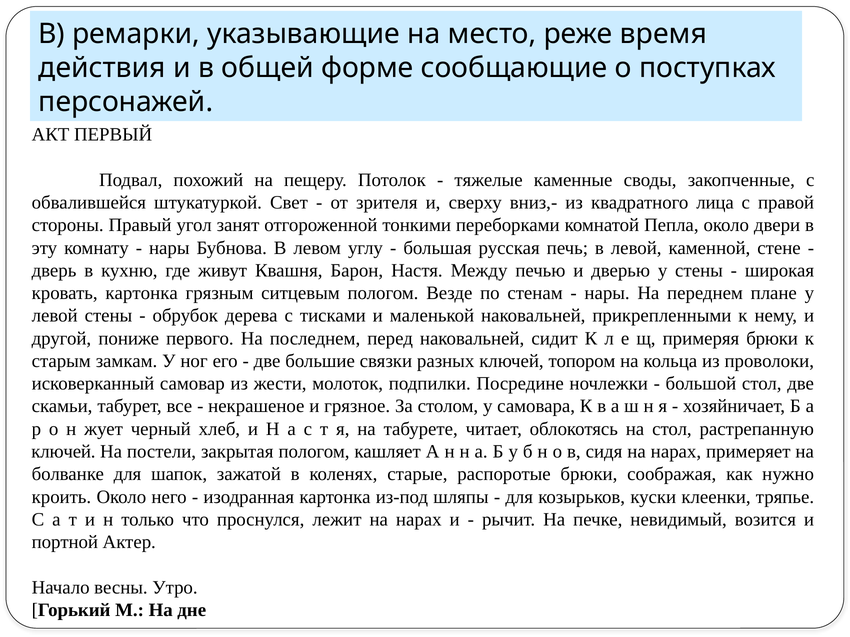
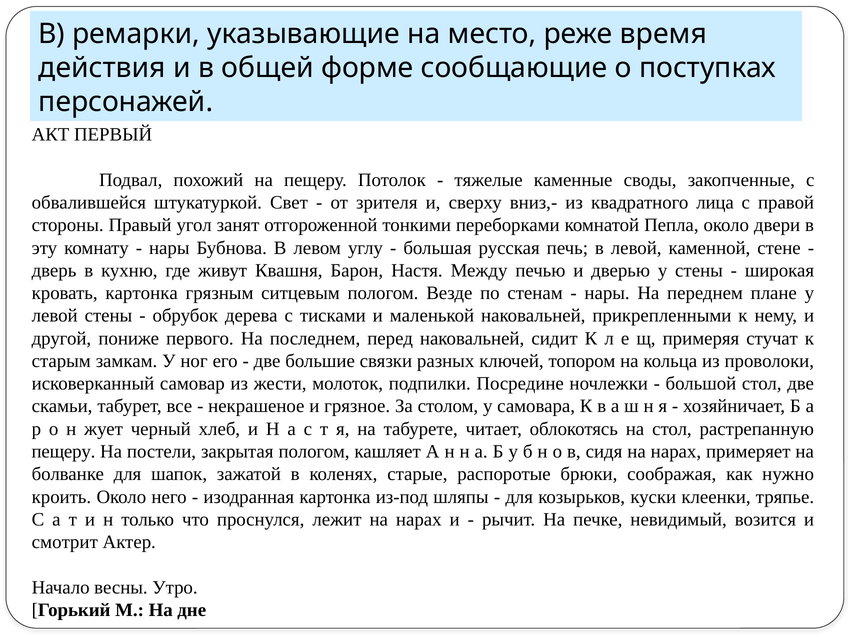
примеряя брюки: брюки -> стучат (772, 339)
ключей: ключей -> пещеру (63, 452)
портной: портной -> смотрит (65, 543)
